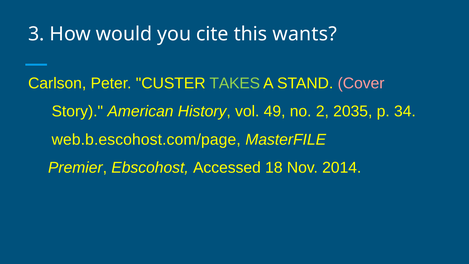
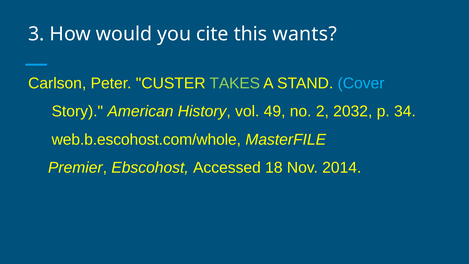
Cover colour: pink -> light blue (361, 83)
2035: 2035 -> 2032 (353, 111)
web.b.escohost.com/page: web.b.escohost.com/page -> web.b.escohost.com/whole (146, 139)
